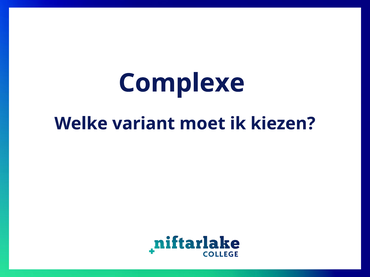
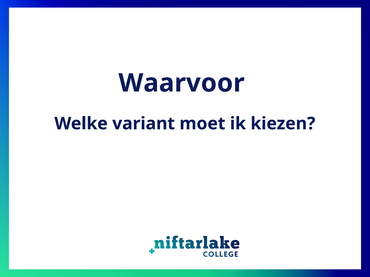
Complexe: Complexe -> Waarvoor (182, 83)
